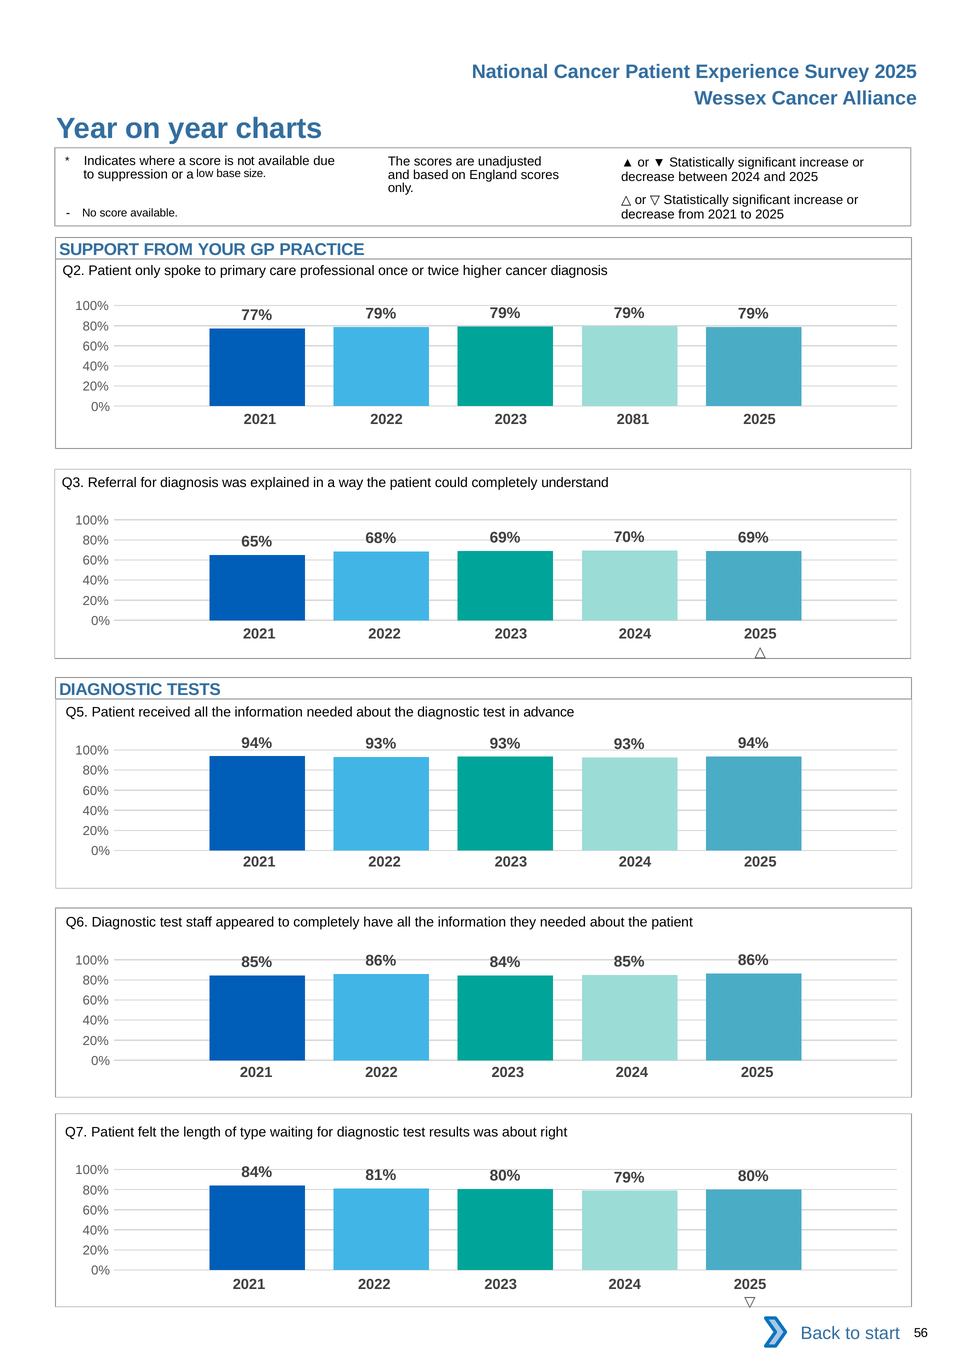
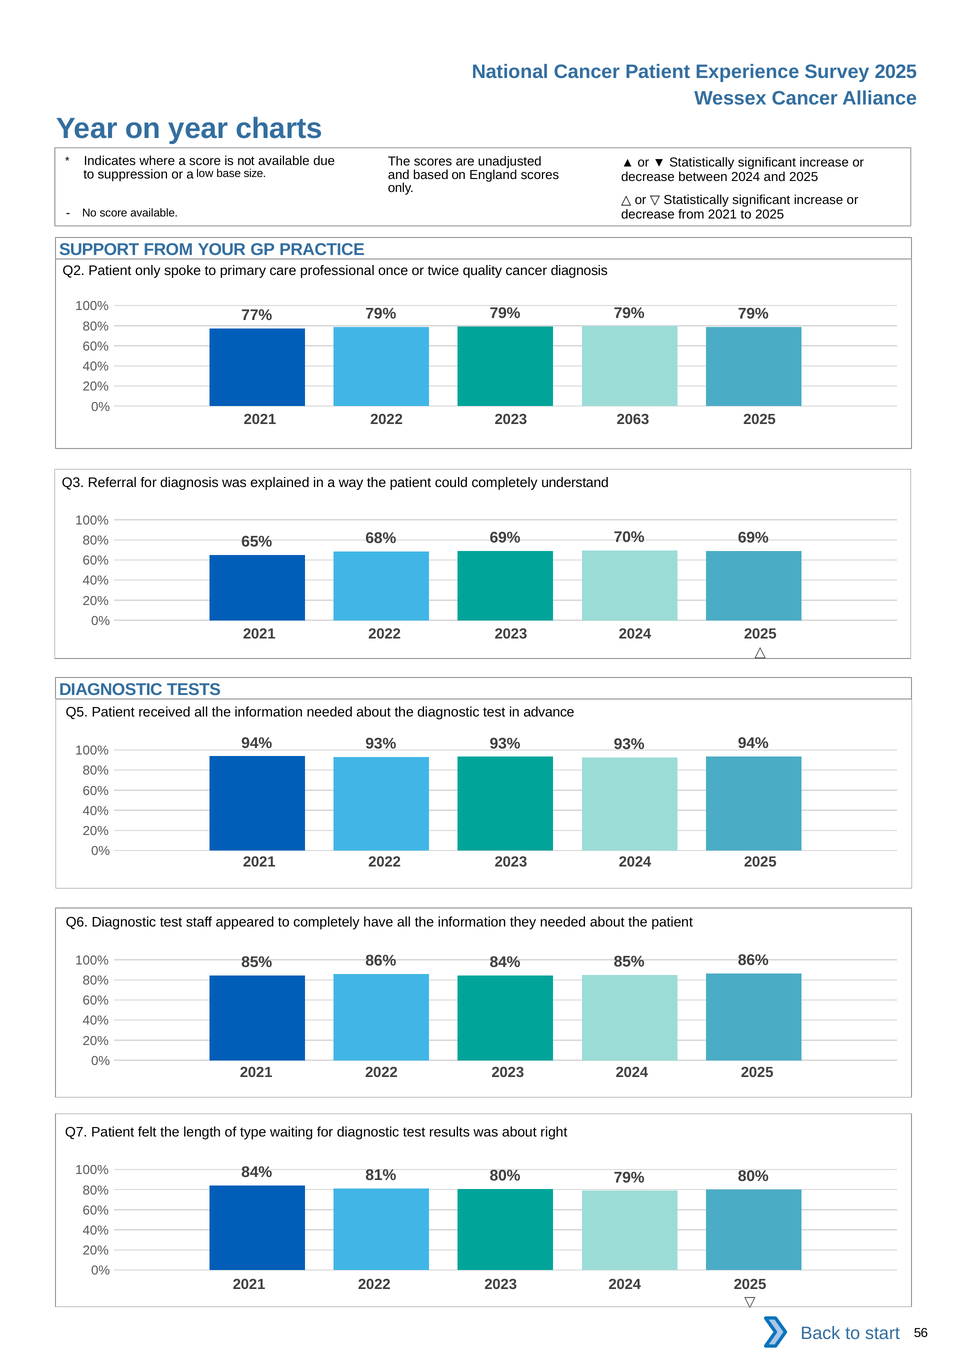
higher: higher -> quality (482, 271)
2081: 2081 -> 2063 (633, 420)
